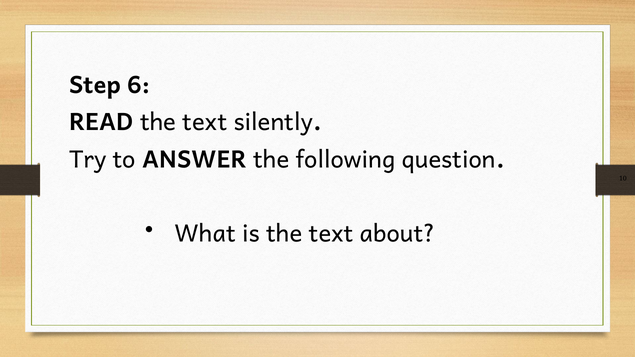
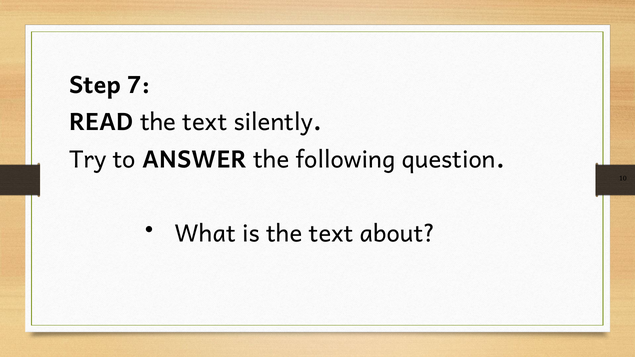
6: 6 -> 7 (139, 85)
